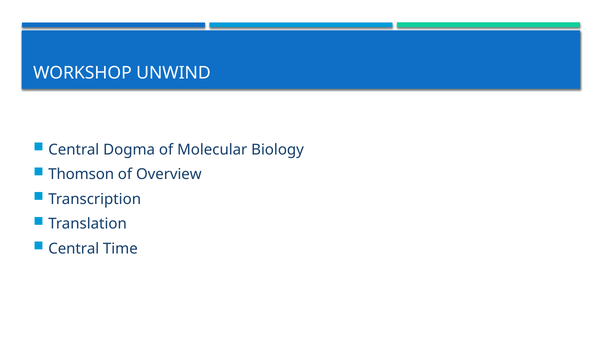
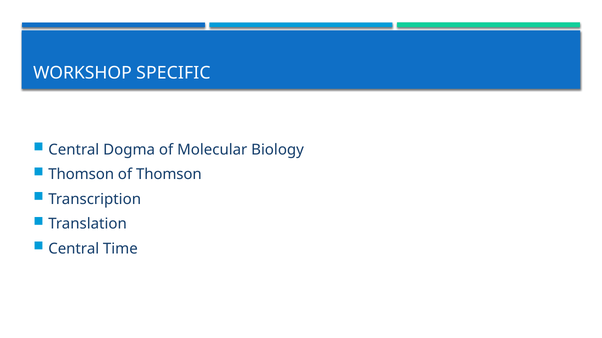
UNWIND: UNWIND -> SPECIFIC (173, 73)
of Overview: Overview -> Thomson (169, 175)
